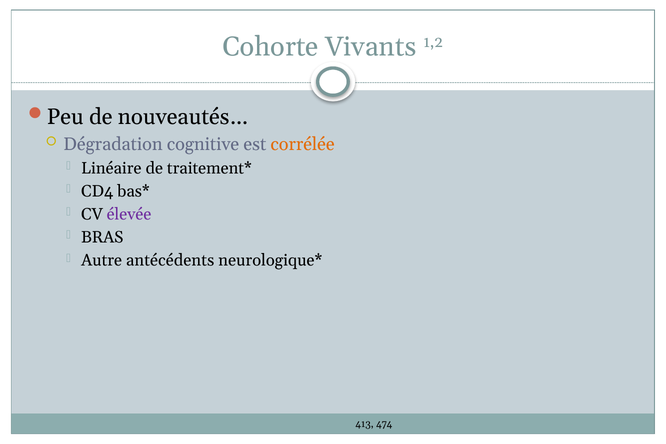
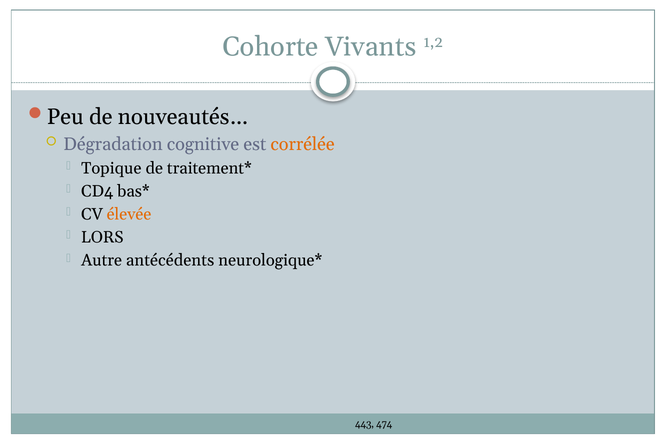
Linéaire: Linéaire -> Topique (111, 168)
élevée colour: purple -> orange (129, 214)
BRAS: BRAS -> LORS (102, 237)
413: 413 -> 443 (365, 424)
